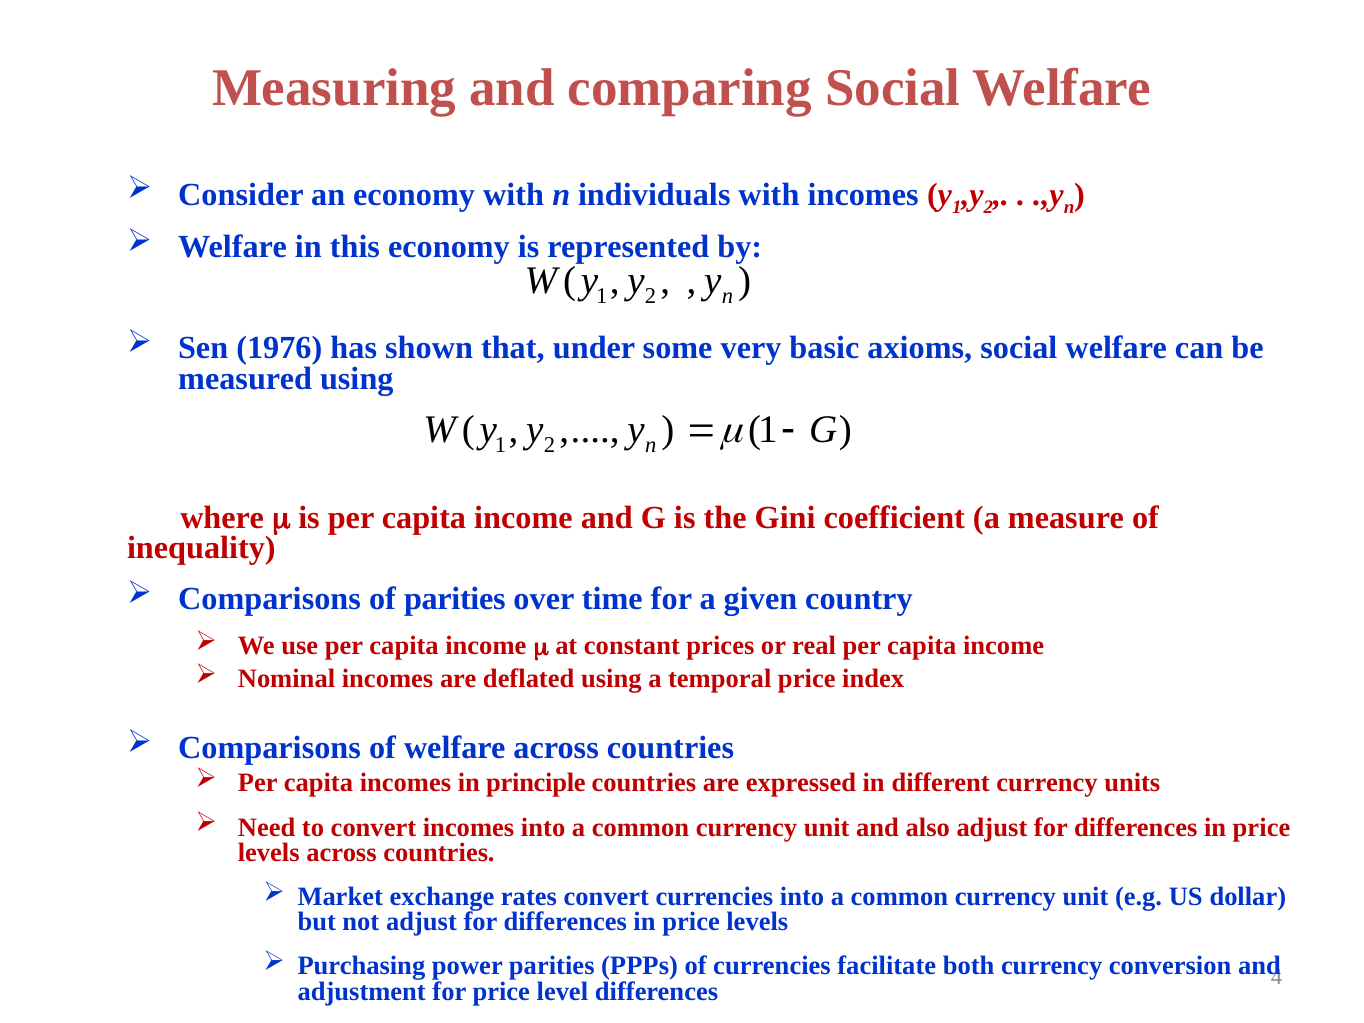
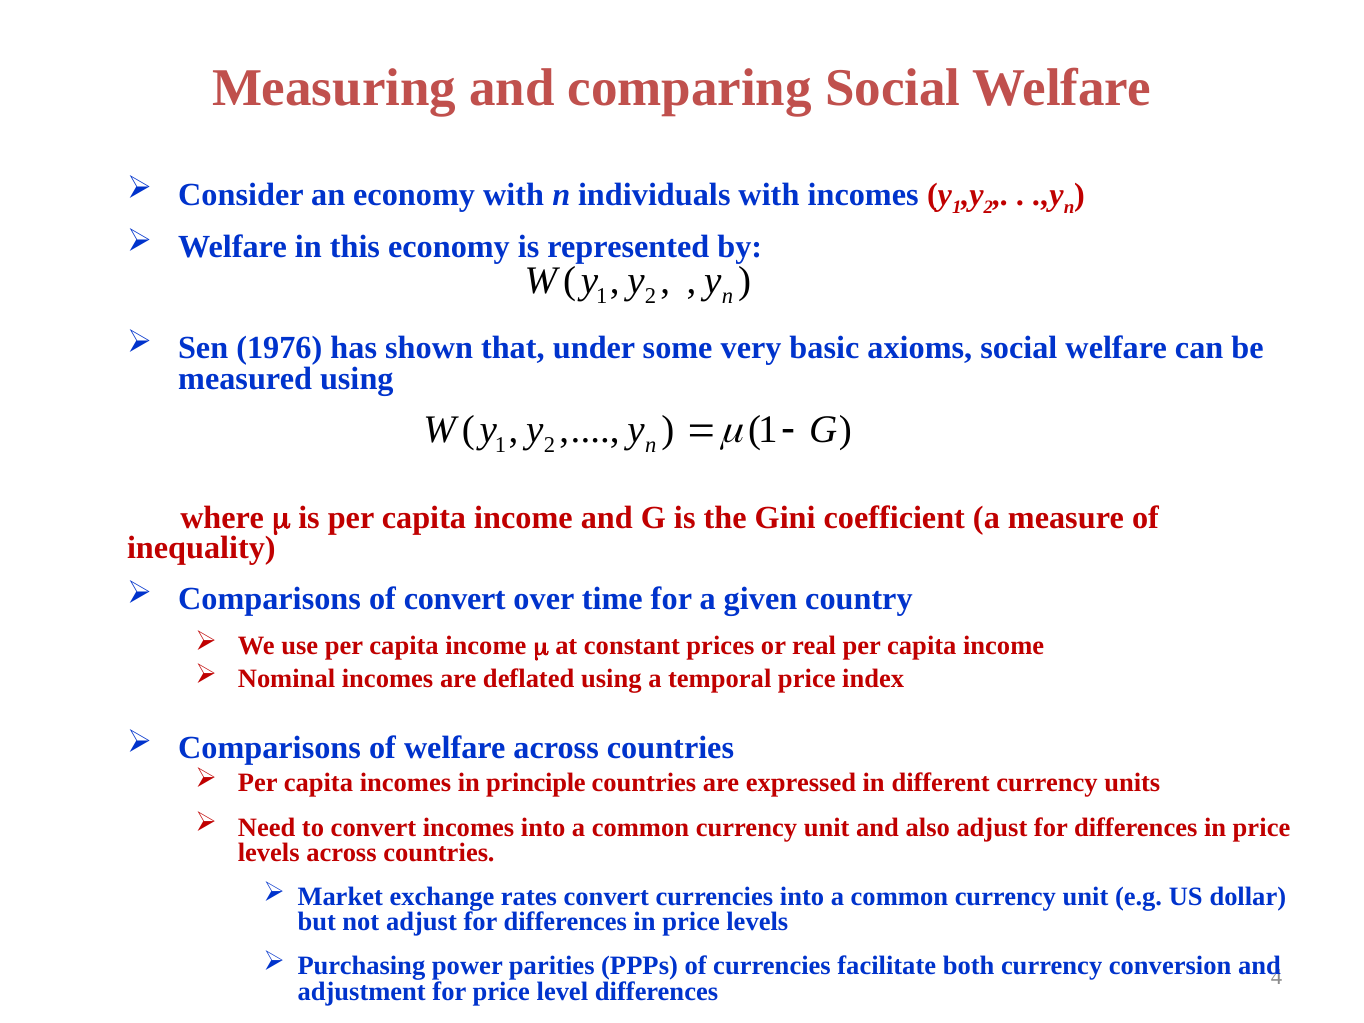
of parities: parities -> convert (455, 599)
